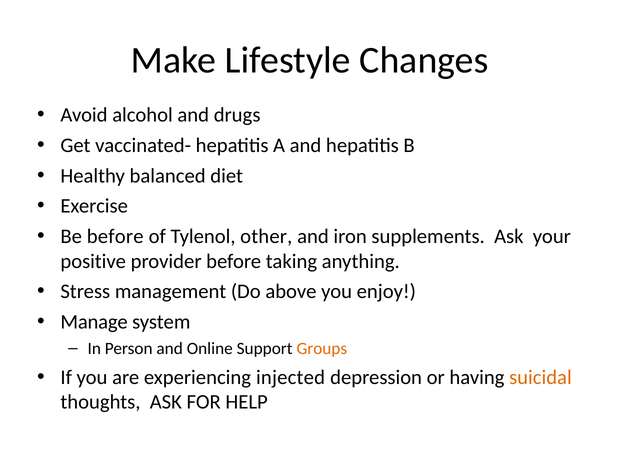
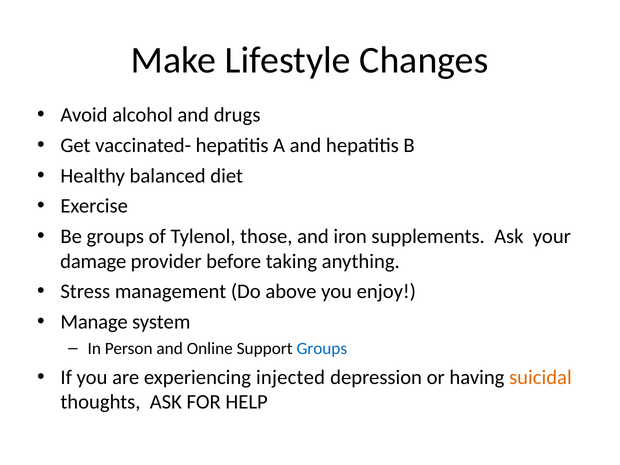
Be before: before -> groups (115, 236)
other: other -> those (266, 236)
positive: positive -> damage (93, 261)
Groups colour: orange -> blue (322, 349)
